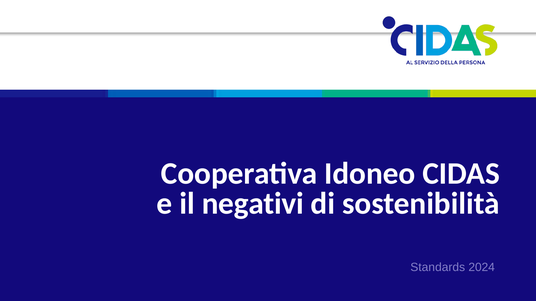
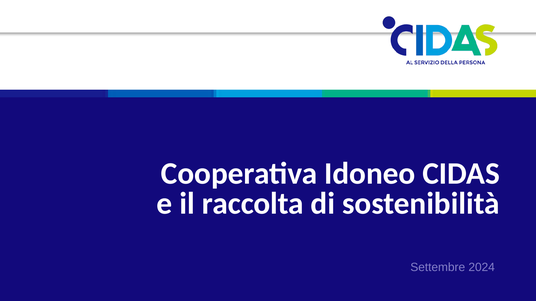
negativi: negativi -> raccolta (253, 204)
Standards: Standards -> Settembre (438, 268)
